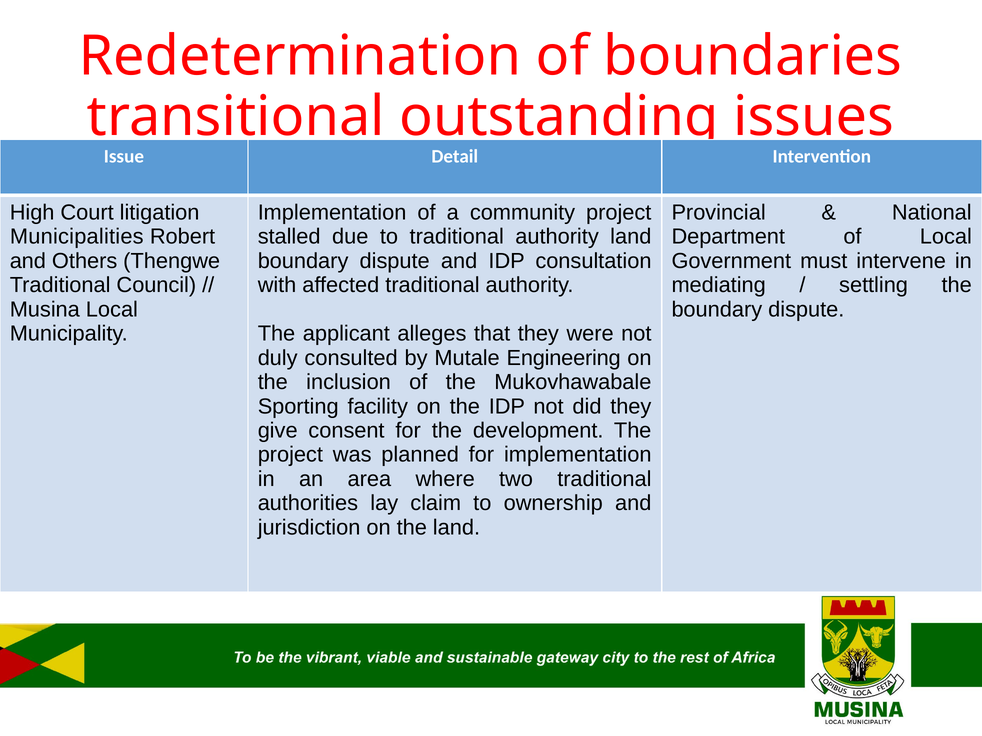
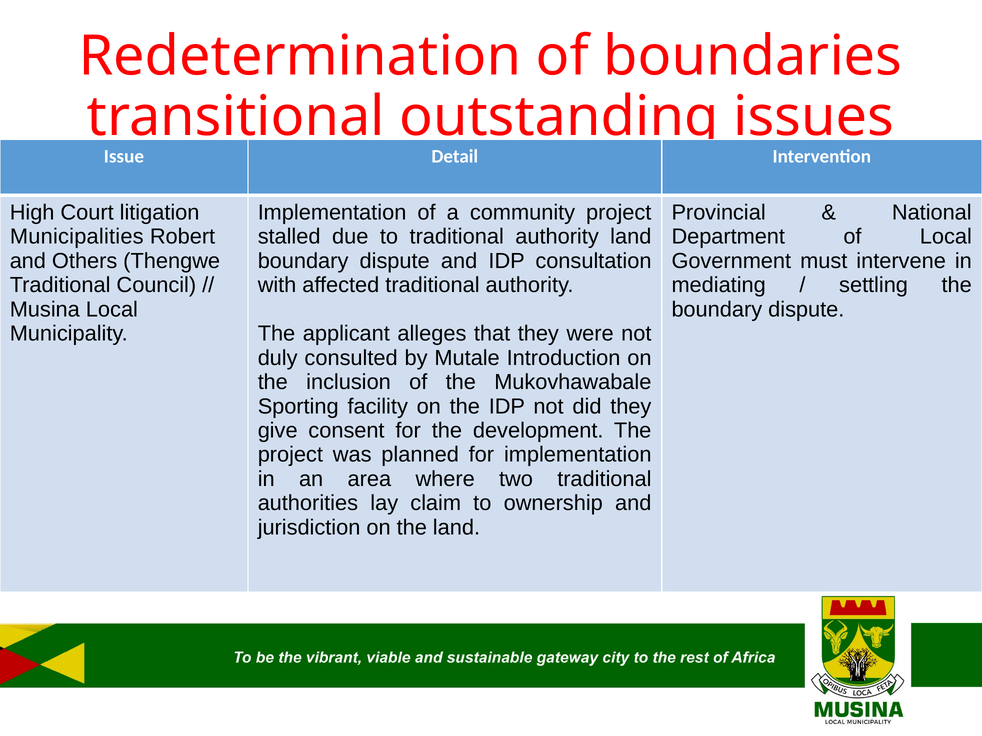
Engineering: Engineering -> Introduction (564, 358)
